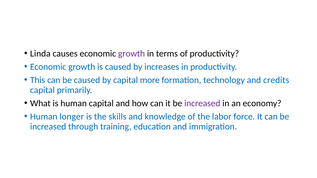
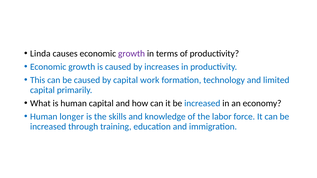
more: more -> work (150, 80)
credits: credits -> limited (276, 80)
increased colour: purple -> blue (202, 103)
